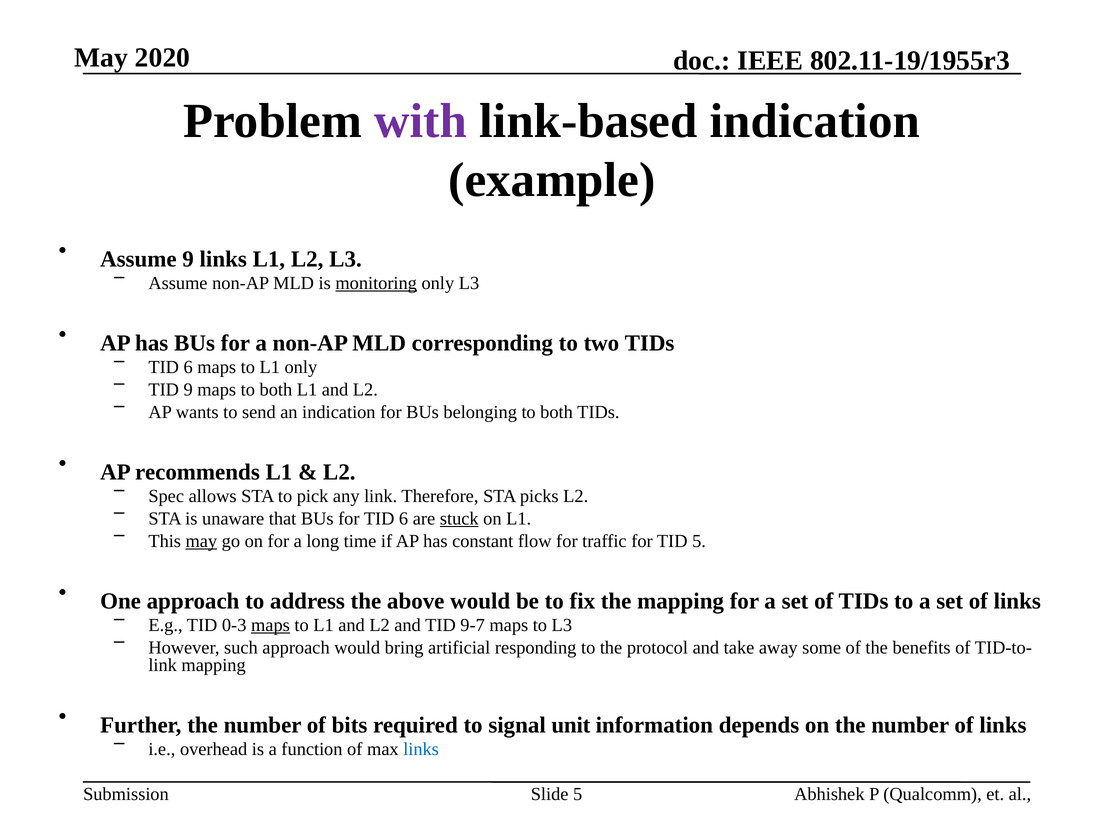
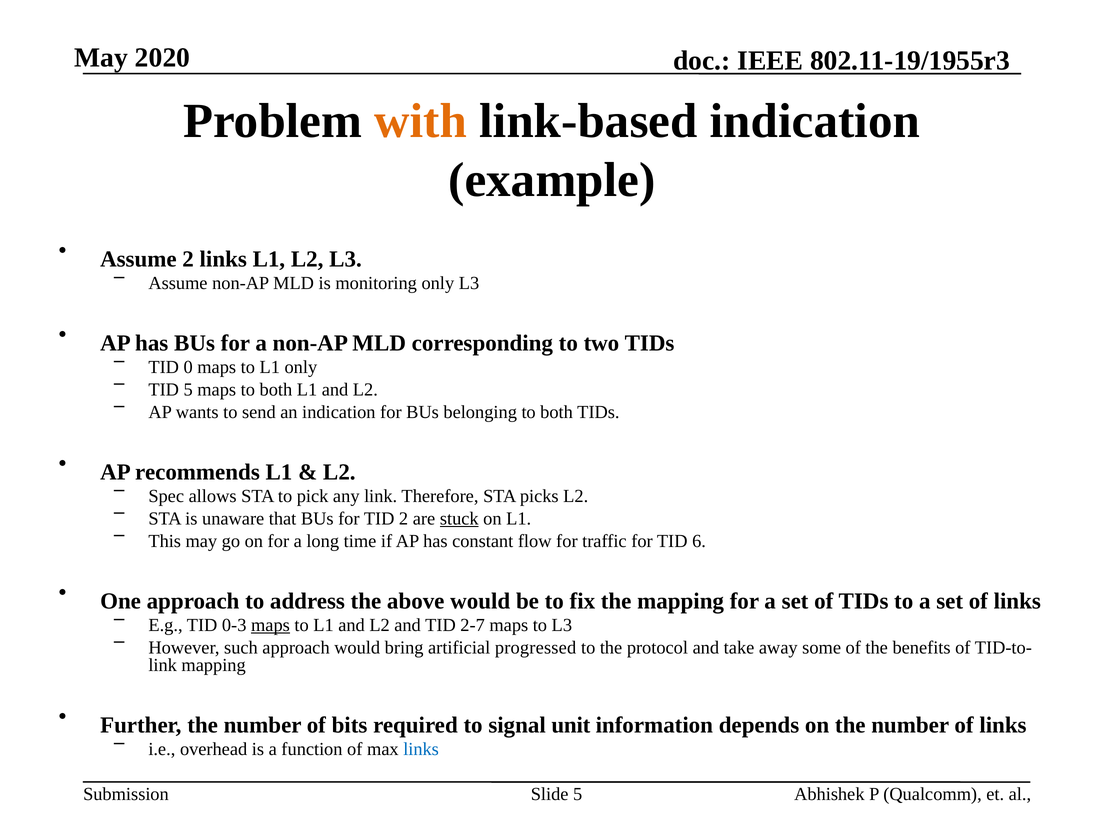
with colour: purple -> orange (421, 121)
Assume 9: 9 -> 2 (188, 259)
monitoring underline: present -> none (376, 283)
6: 6 -> 0 (188, 367)
TID 9: 9 -> 5 (188, 390)
for TID 6: 6 -> 2 (404, 519)
may underline: present -> none (201, 541)
TID 5: 5 -> 6 (699, 541)
9-7: 9-7 -> 2-7 (473, 625)
responding: responding -> progressed (536, 648)
